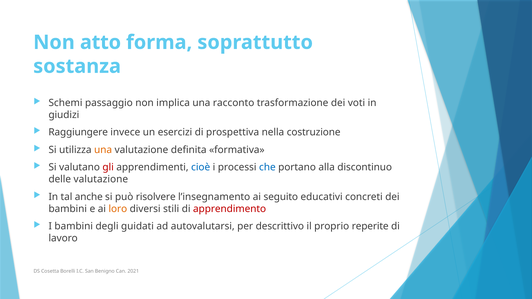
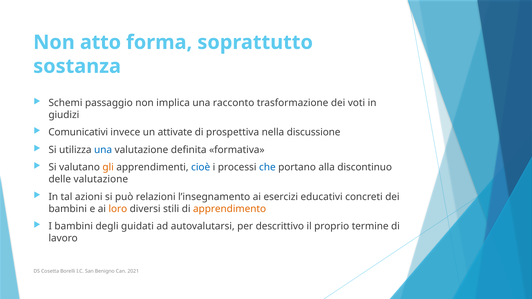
Raggiungere: Raggiungere -> Comunicativi (78, 132)
esercizi: esercizi -> attivate (175, 132)
costruzione: costruzione -> discussione (314, 132)
una colour: orange -> blue (103, 150)
gli colour: red -> orange (108, 167)
anche: anche -> azioni (89, 197)
risolvere: risolvere -> relazioni (156, 197)
seguito: seguito -> esercizi (281, 197)
apprendimento colour: red -> orange (230, 209)
reperite: reperite -> termine (370, 226)
